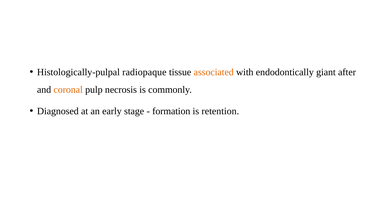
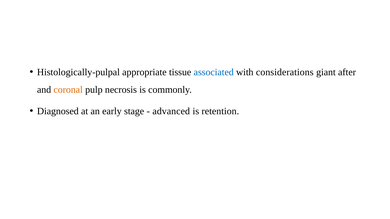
radiopaque: radiopaque -> appropriate (144, 72)
associated colour: orange -> blue (214, 72)
endodontically: endodontically -> considerations (285, 72)
formation: formation -> advanced (171, 111)
